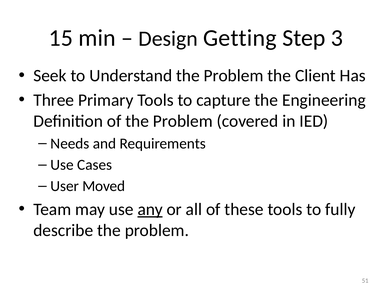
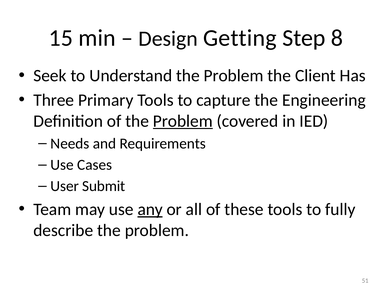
3: 3 -> 8 (337, 38)
Problem underline: none -> present (183, 121)
Moved: Moved -> Submit (104, 186)
